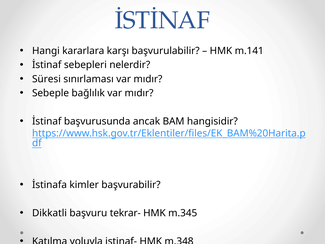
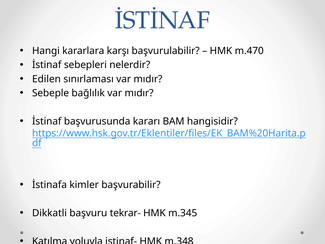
m.141: m.141 -> m.470 (249, 51)
Süresi: Süresi -> Edilen (46, 79)
ancak: ancak -> kararı (147, 121)
